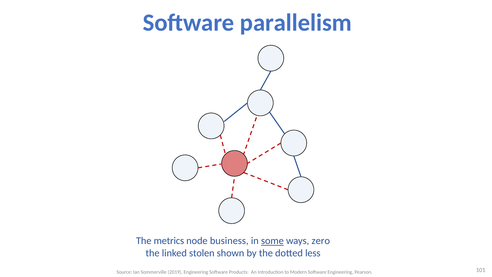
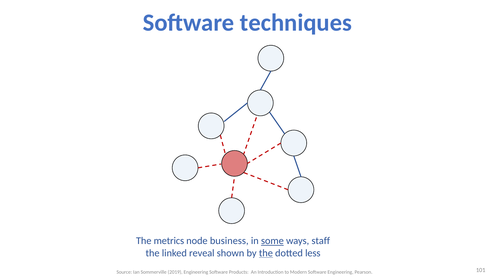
parallelism: parallelism -> techniques (296, 23)
zero: zero -> staff (321, 241)
stolen: stolen -> reveal (202, 253)
the underline: none -> present (266, 253)
